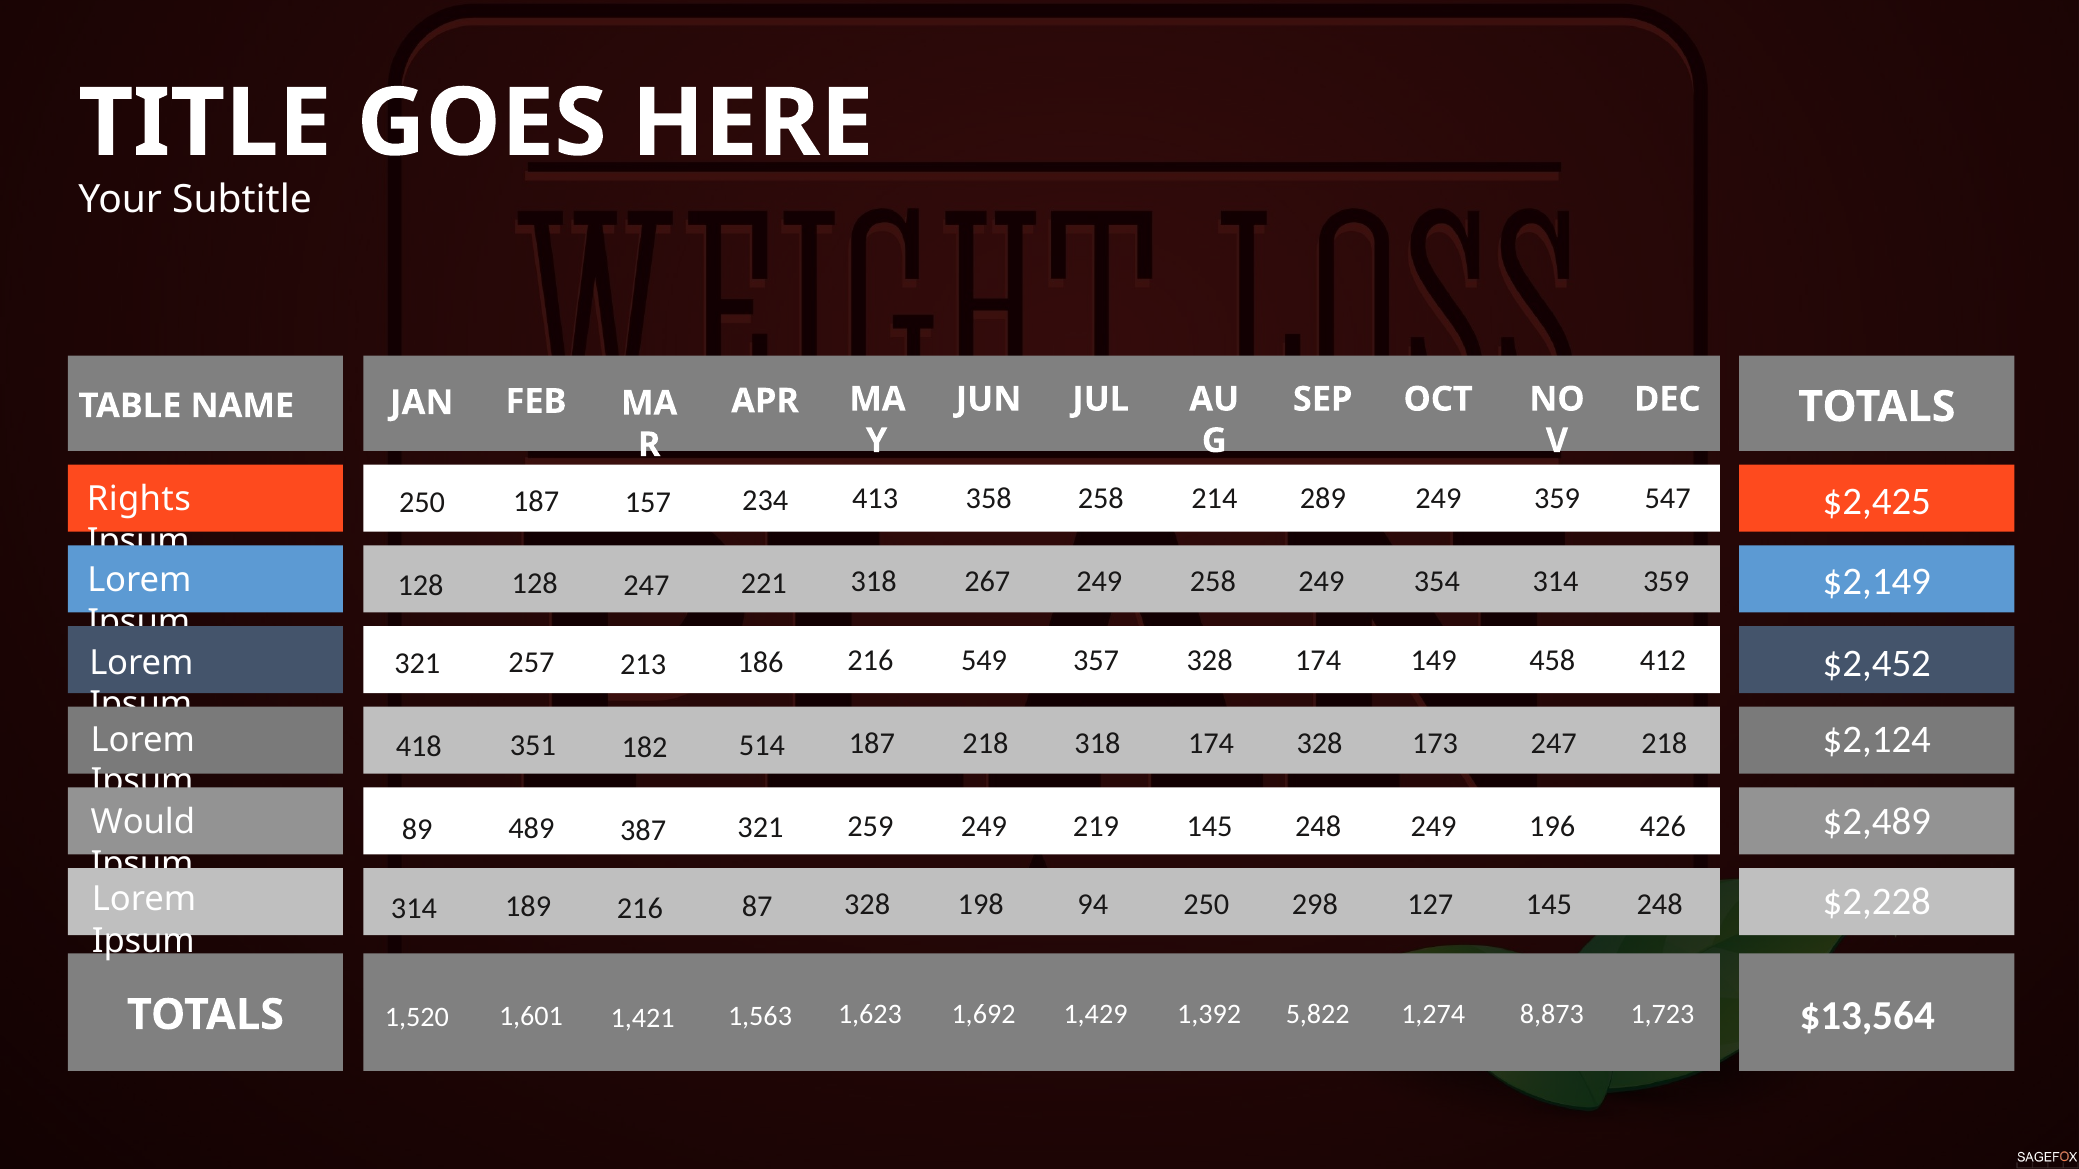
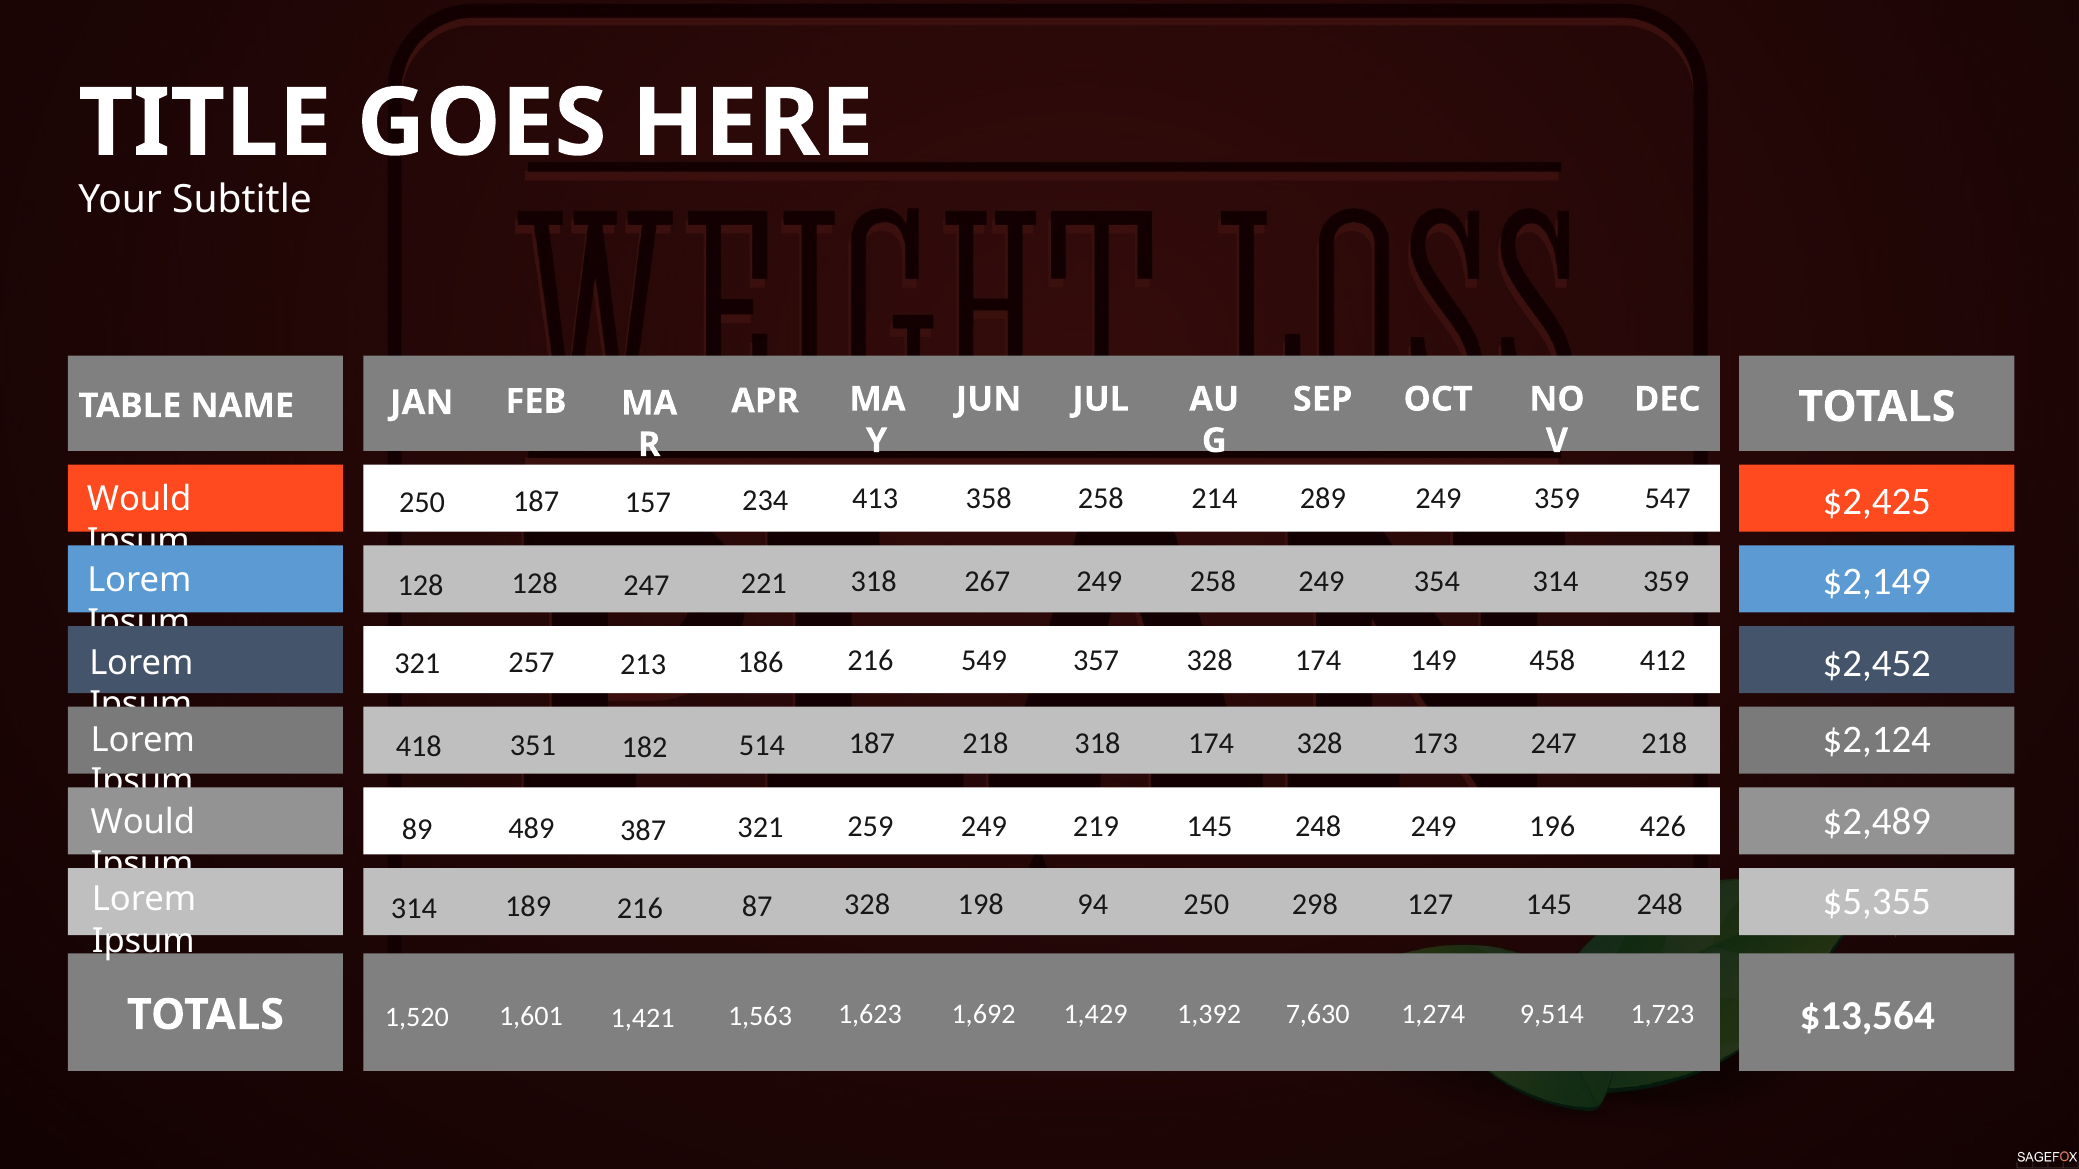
Rights: Rights -> Would (139, 500)
$2,228: $2,228 -> $5,355 (1877, 902)
5,822: 5,822 -> 7,630 (1318, 1014)
8,873: 8,873 -> 9,514 (1552, 1014)
